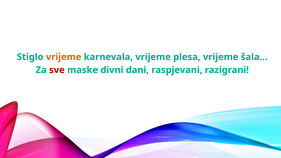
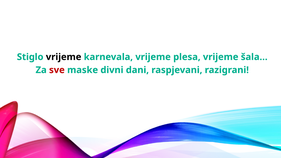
vrijeme colour: orange -> black (64, 57)
